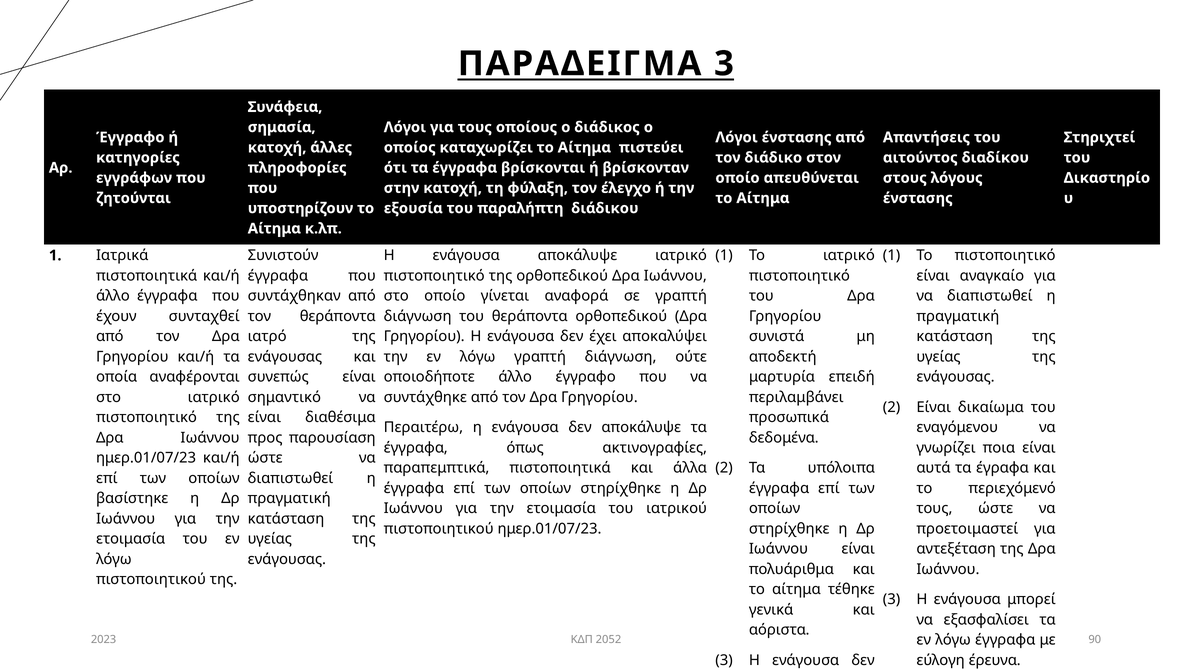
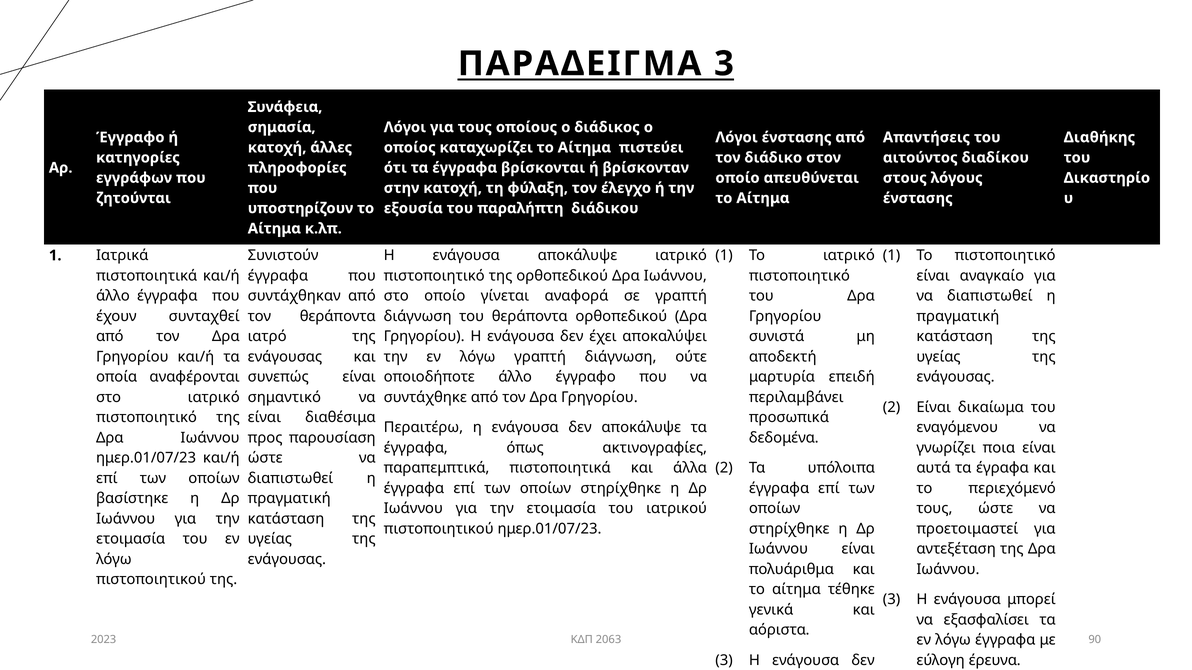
Στηριχτεί: Στηριχτεί -> Διαθήκης (1099, 137)
2052: 2052 -> 2063 (608, 640)
